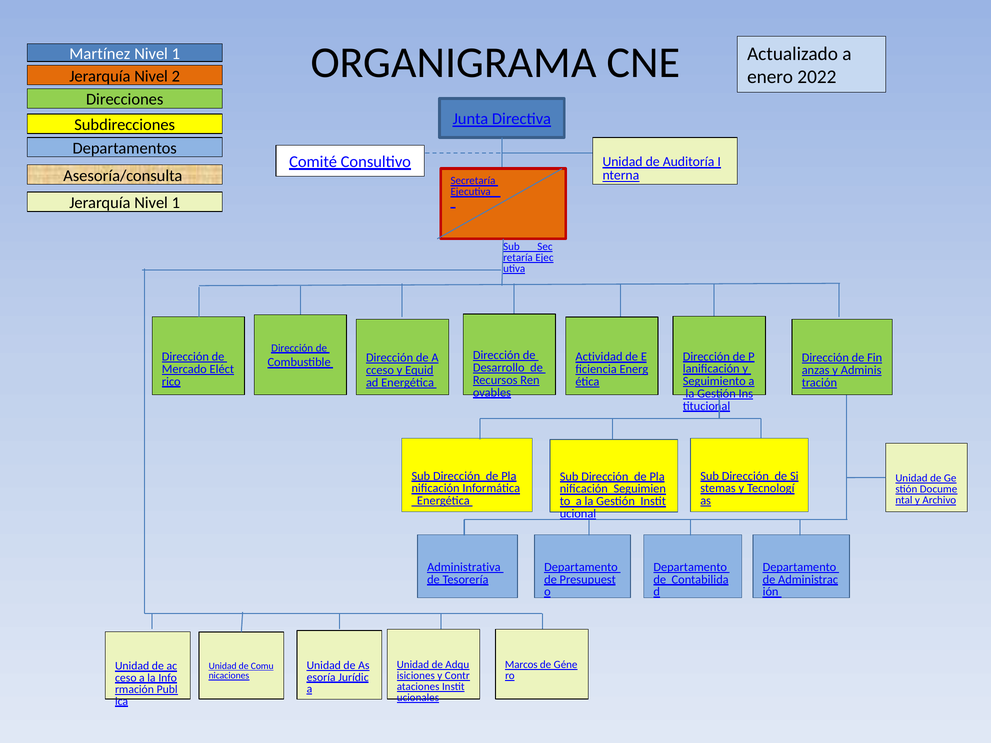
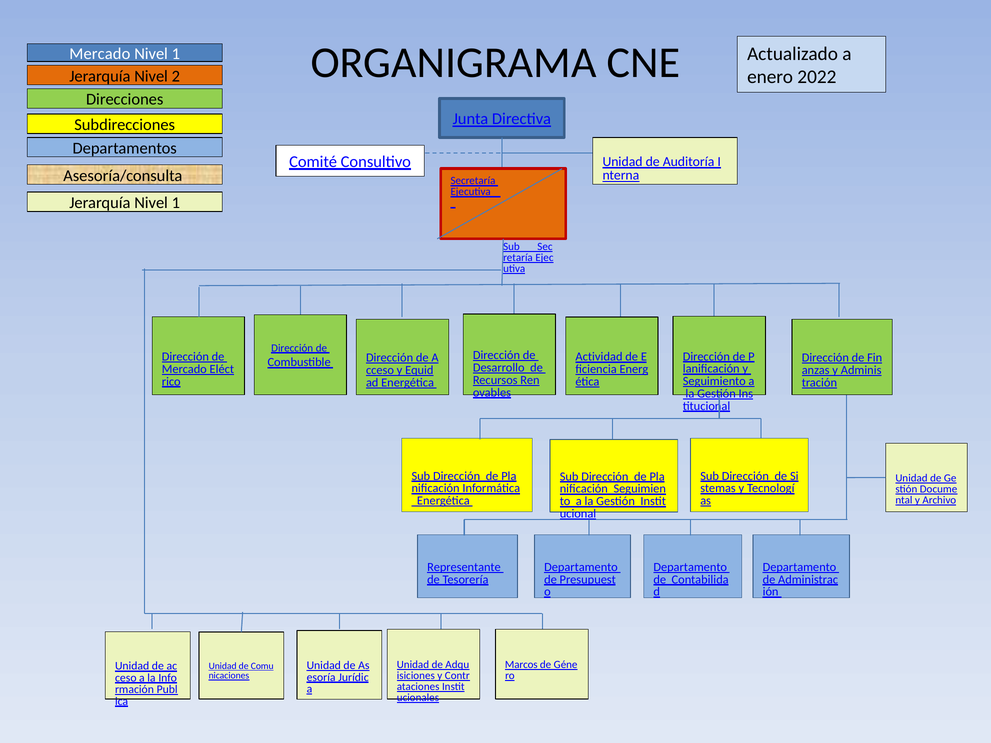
Martínez: Martínez -> Mercado (100, 54)
Administrativa: Administrativa -> Representante (464, 567)
